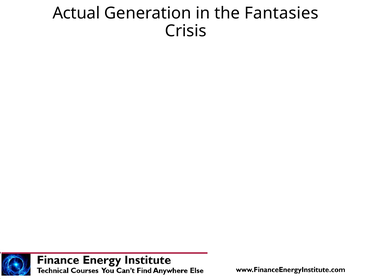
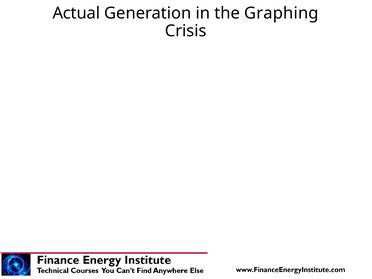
Fantasies: Fantasies -> Graphing (281, 13)
